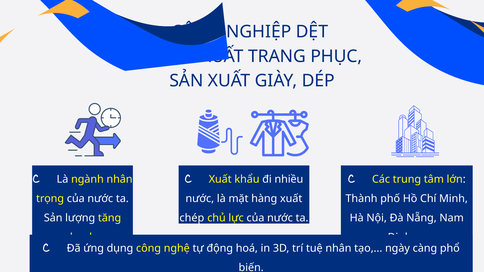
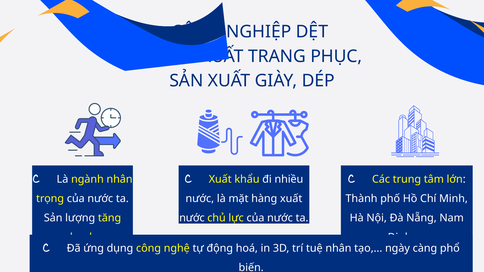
chép: chép -> nước (192, 218)
